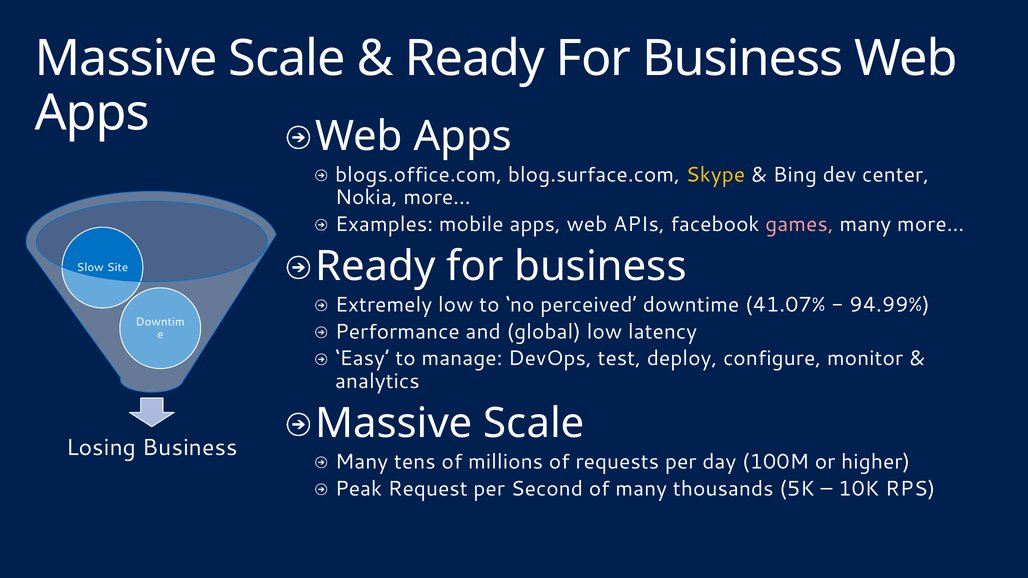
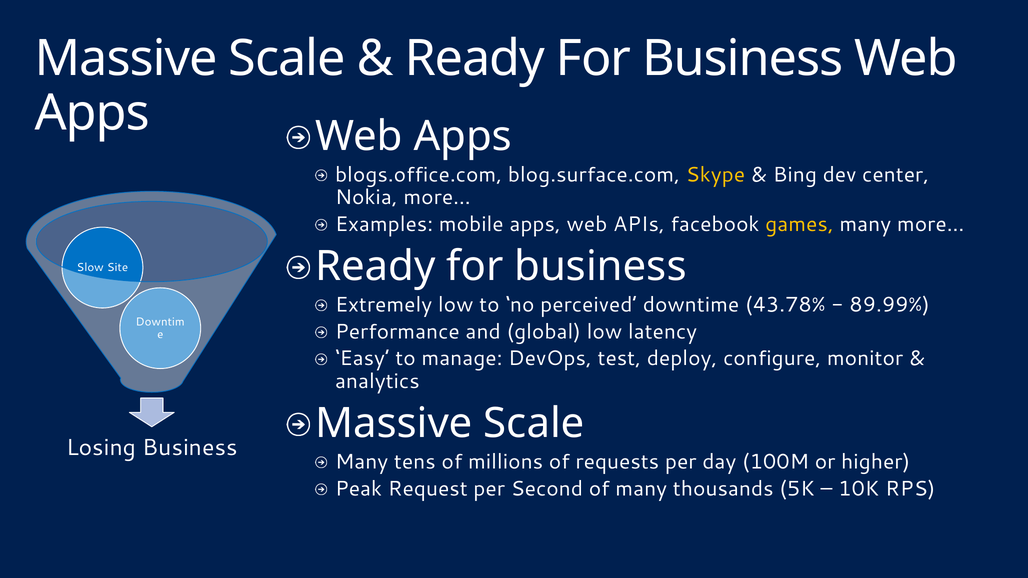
games colour: pink -> yellow (799, 224)
41.07%: 41.07% -> 43.78% (785, 305)
94.99%: 94.99% -> 89.99% (890, 305)
